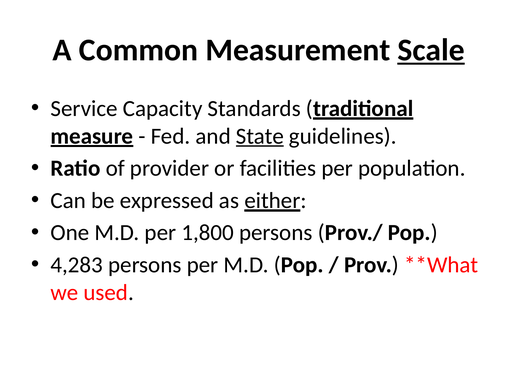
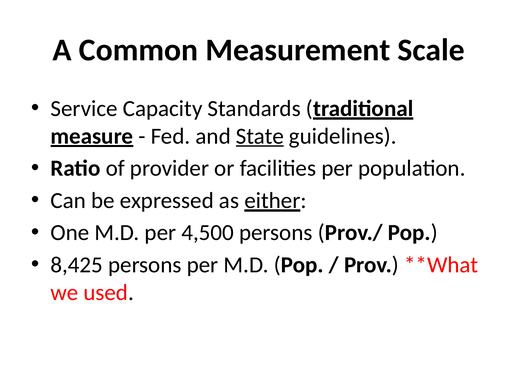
Scale underline: present -> none (431, 50)
1,800: 1,800 -> 4,500 (208, 233)
4,283: 4,283 -> 8,425 (77, 265)
